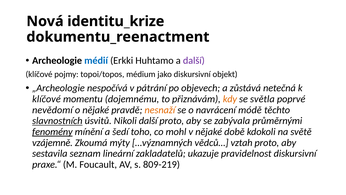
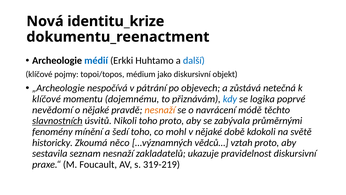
další colour: purple -> blue (194, 60)
kdy colour: orange -> blue (230, 99)
světla: světla -> logika (262, 99)
Nikoli další: další -> toho (148, 121)
fenomény underline: present -> none (52, 132)
vzájemně: vzájemně -> historicky (52, 142)
mýty: mýty -> něco (120, 142)
seznam lineární: lineární -> nesnaží (118, 153)
809-219: 809-219 -> 319-219 (162, 164)
